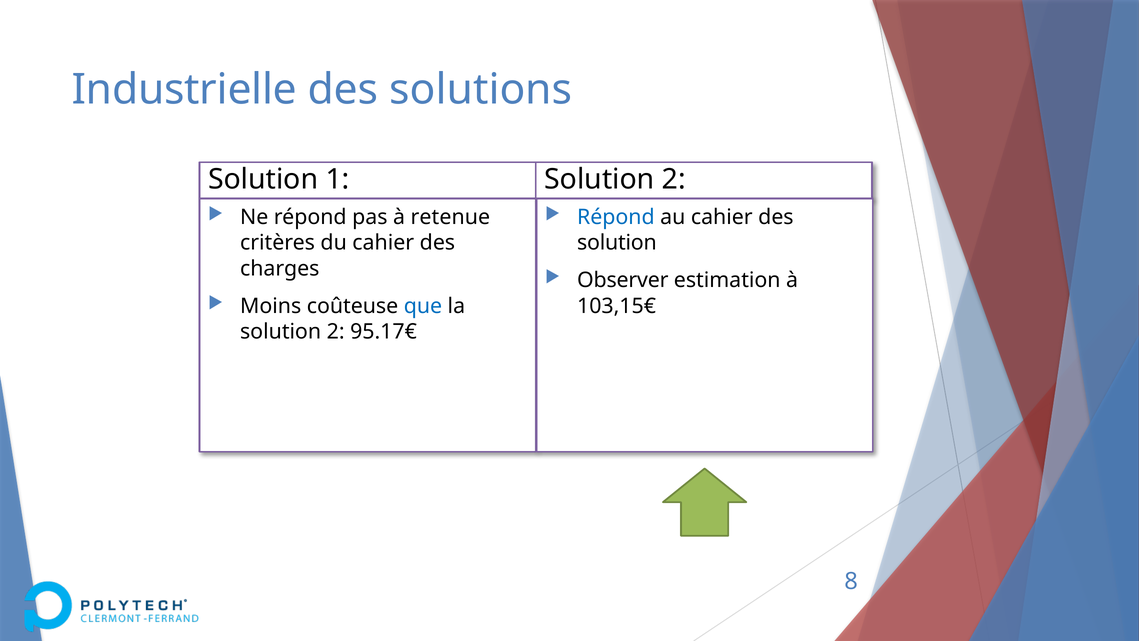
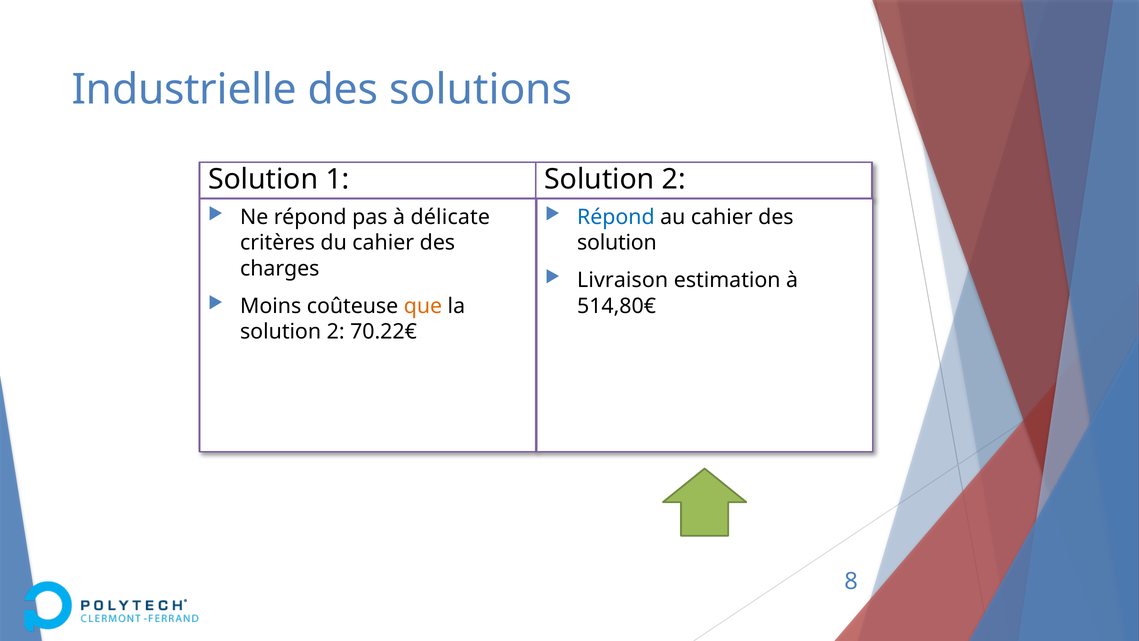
retenue: retenue -> délicate (450, 217)
Observer: Observer -> Livraison (623, 280)
que colour: blue -> orange (423, 306)
103,15€: 103,15€ -> 514,80€ (617, 306)
95.17€: 95.17€ -> 70.22€ (384, 331)
